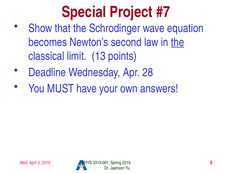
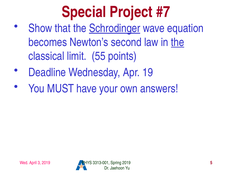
Schrodinger underline: none -> present (115, 28)
13: 13 -> 55 (99, 56)
28: 28 -> 19 (148, 72)
